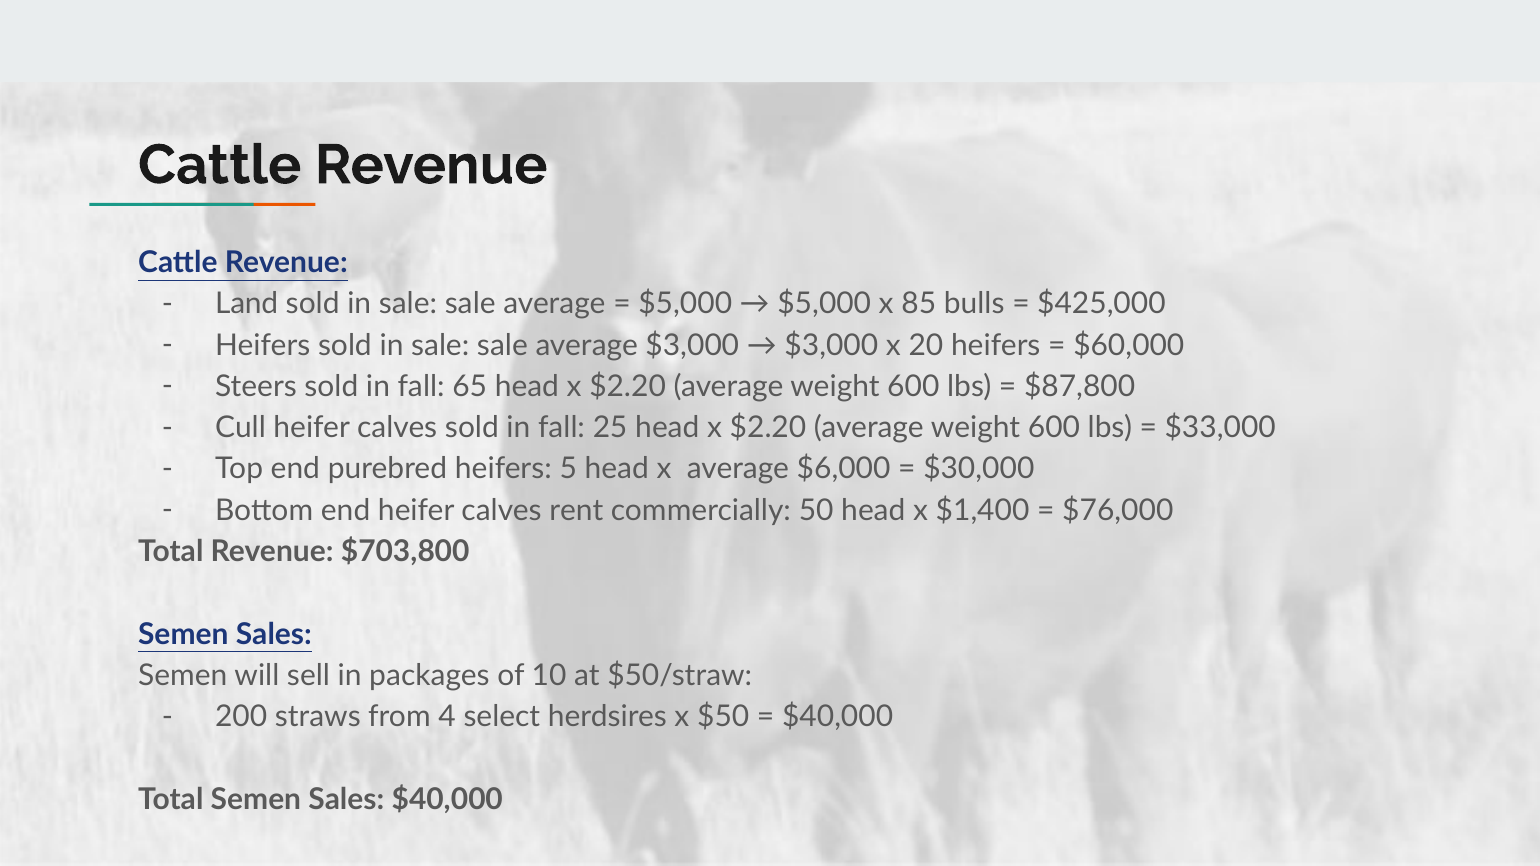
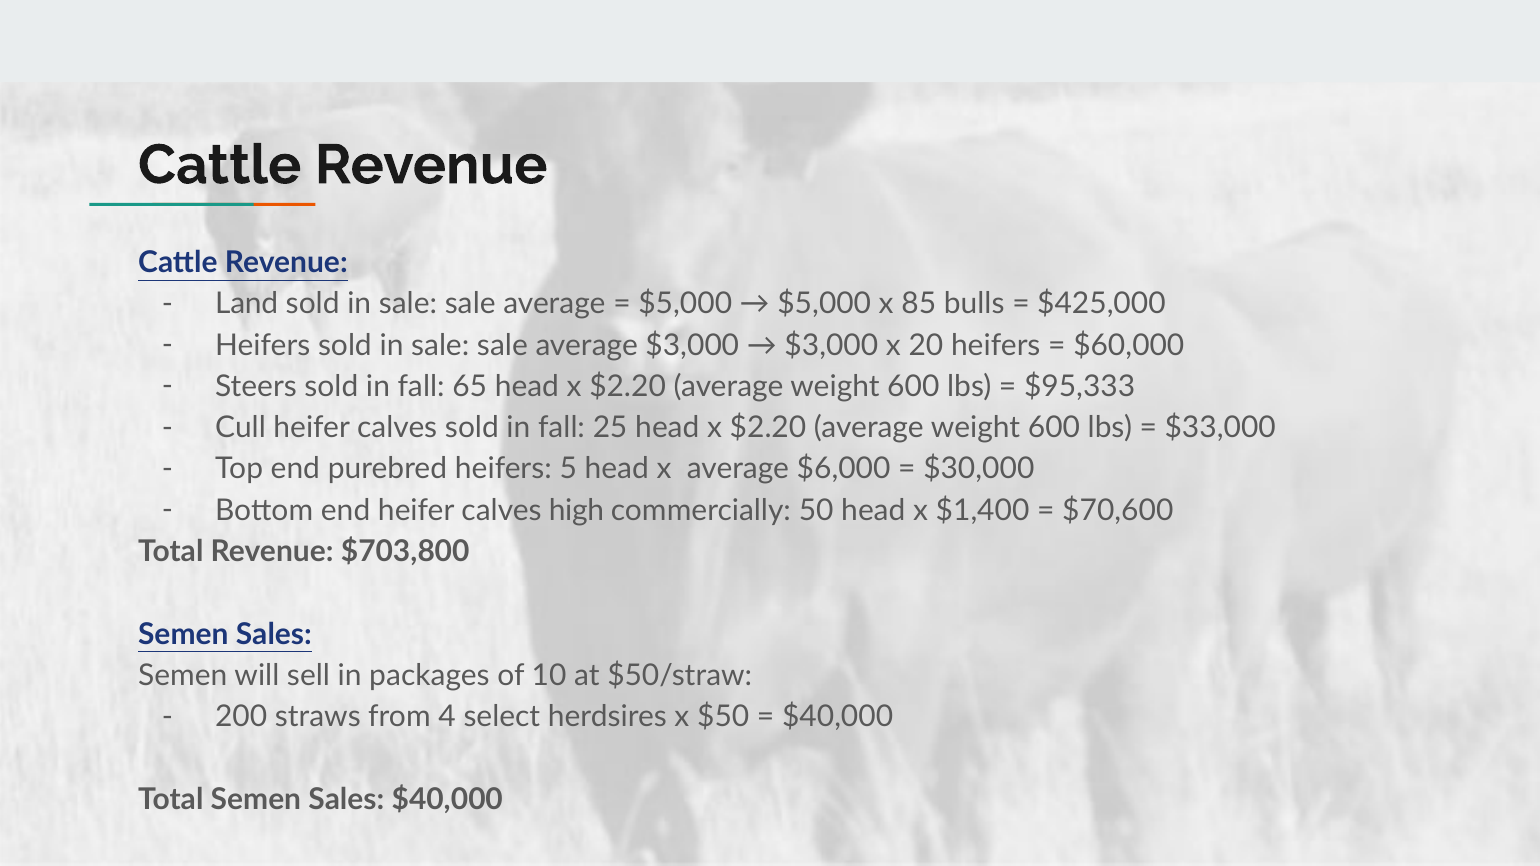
$87,800: $87,800 -> $95,333 (1080, 387)
rent: rent -> high (576, 511)
$76,000: $76,000 -> $70,600 (1118, 511)
